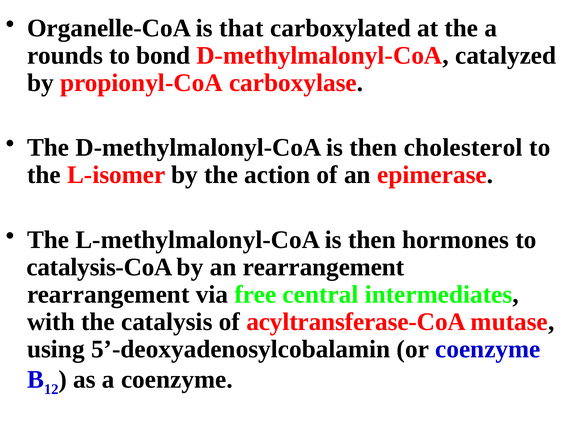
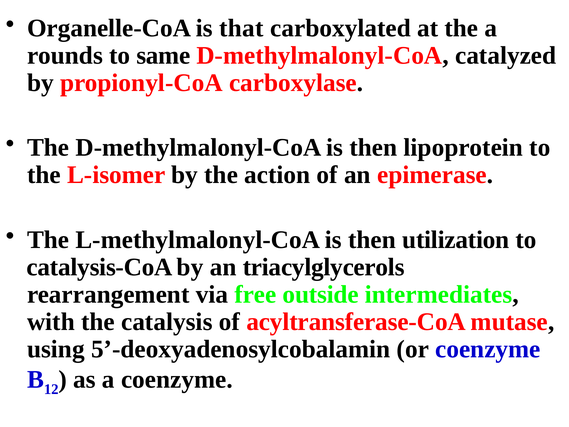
bond: bond -> same (163, 55)
cholesterol: cholesterol -> lipoprotein (463, 148)
hormones: hormones -> utilization (456, 240)
an rearrangement: rearrangement -> triacylglycerols (324, 267)
central: central -> outside (321, 294)
